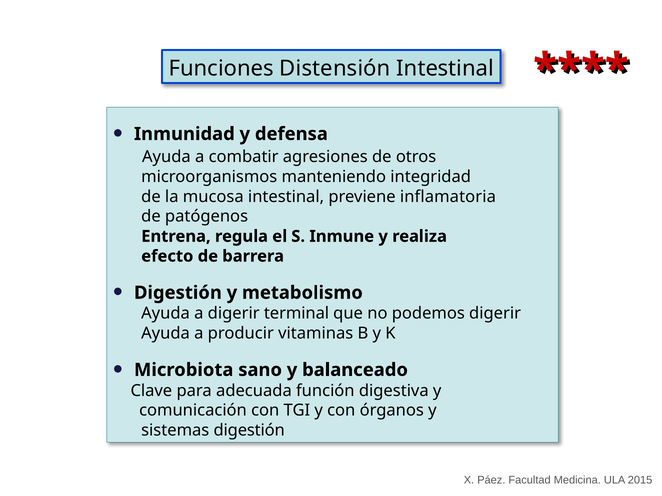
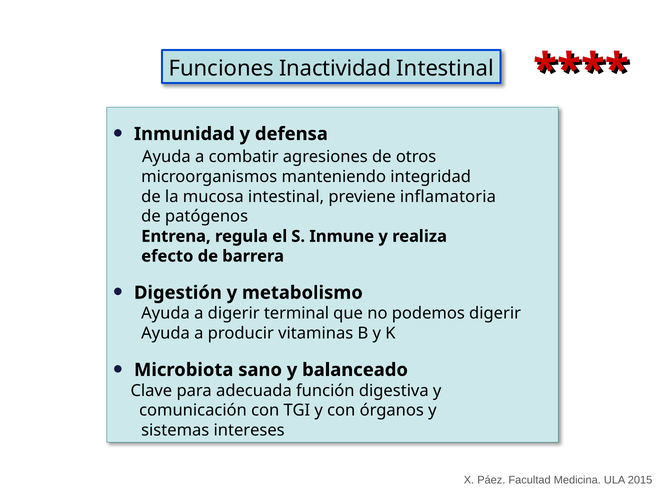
Distensión: Distensión -> Inactividad (335, 68)
sistemas digestión: digestión -> intereses (249, 431)
